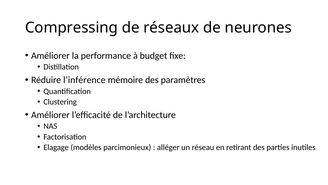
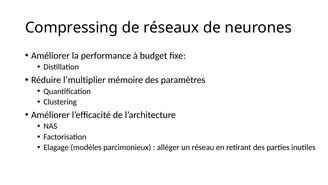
l’inférence: l’inférence -> l’multiplier (84, 80)
